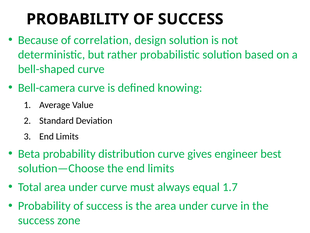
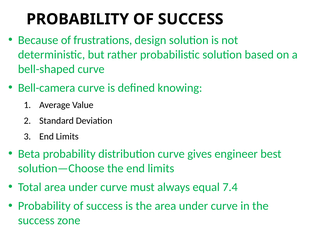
correlation: correlation -> frustrations (103, 40)
1.7: 1.7 -> 7.4 (230, 187)
